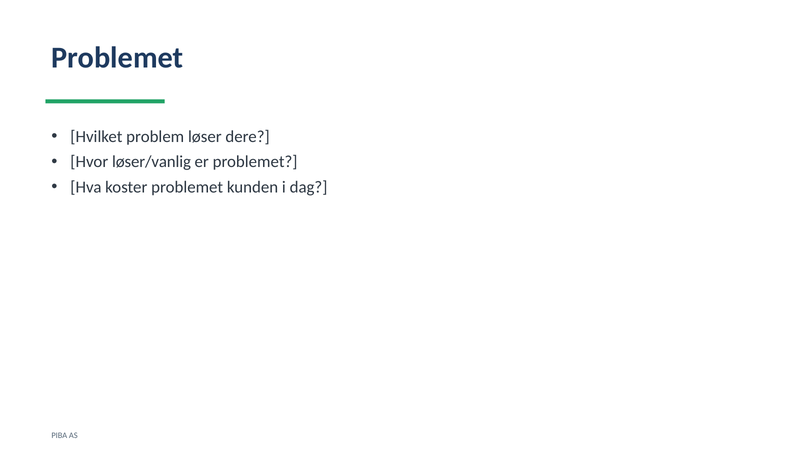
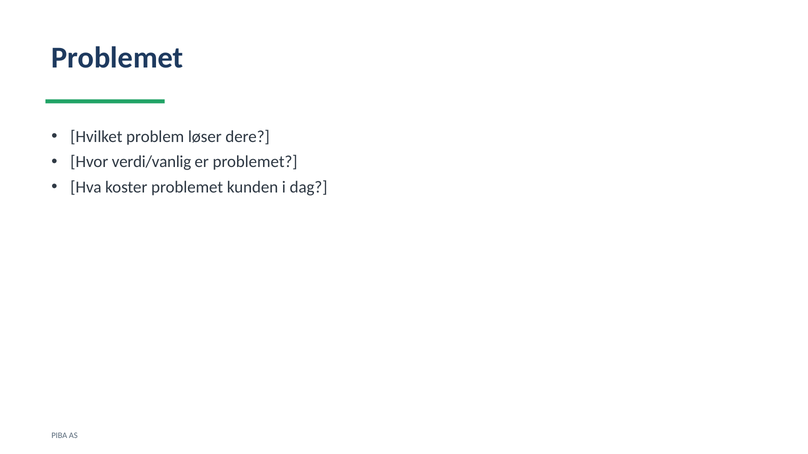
løser/vanlig: løser/vanlig -> verdi/vanlig (152, 162)
